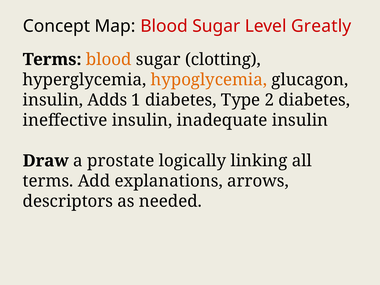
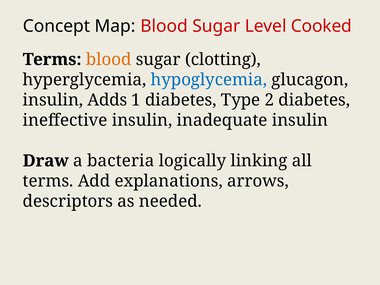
Greatly: Greatly -> Cooked (321, 26)
hypoglycemia colour: orange -> blue (209, 80)
prostate: prostate -> bacteria (121, 161)
